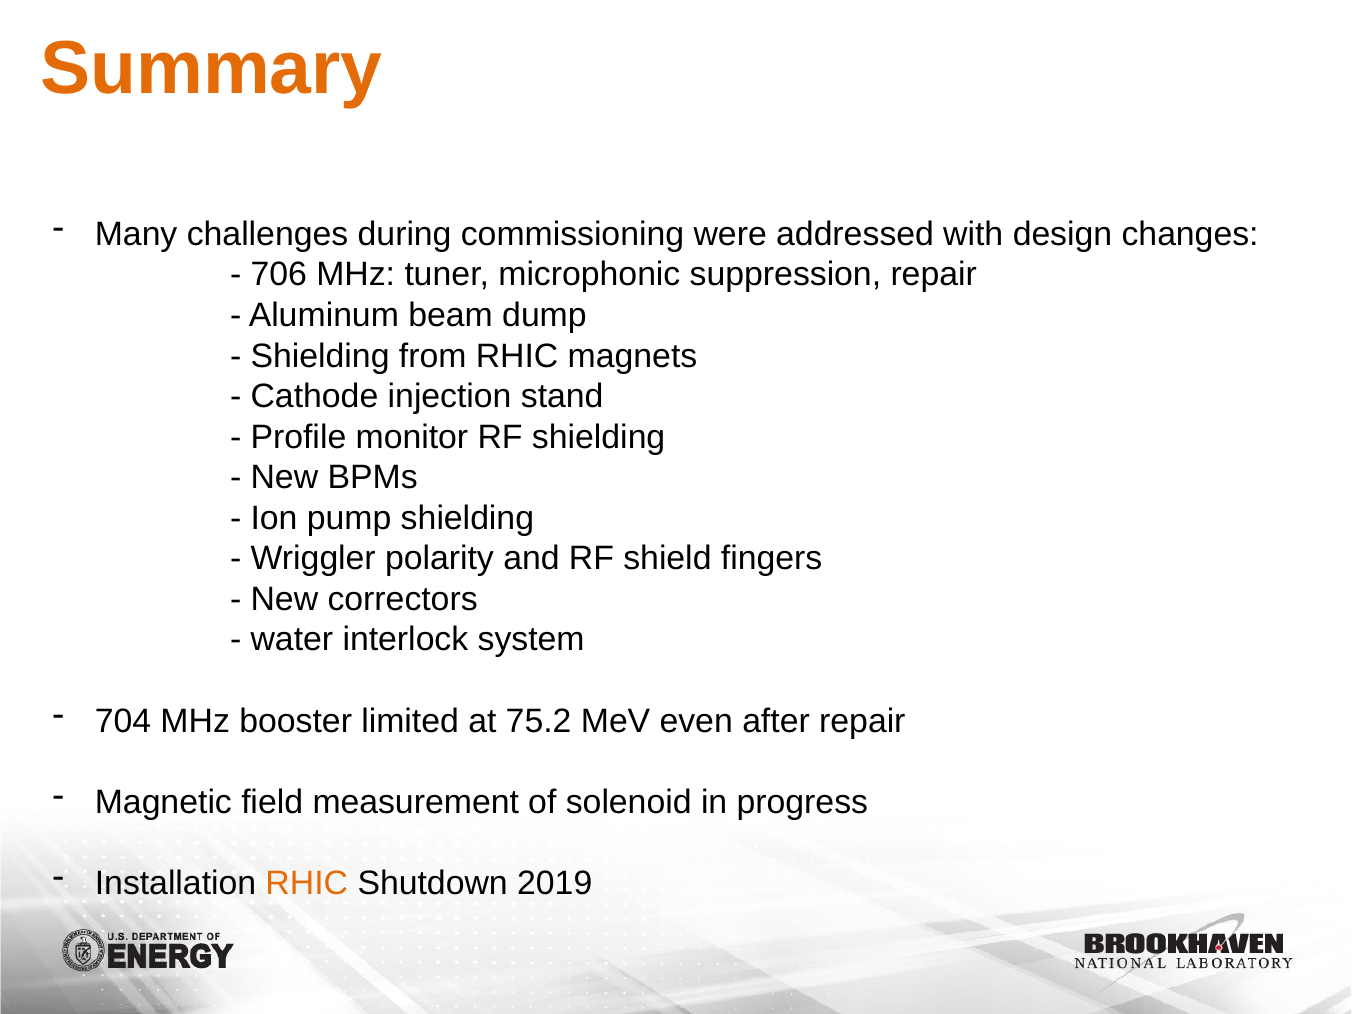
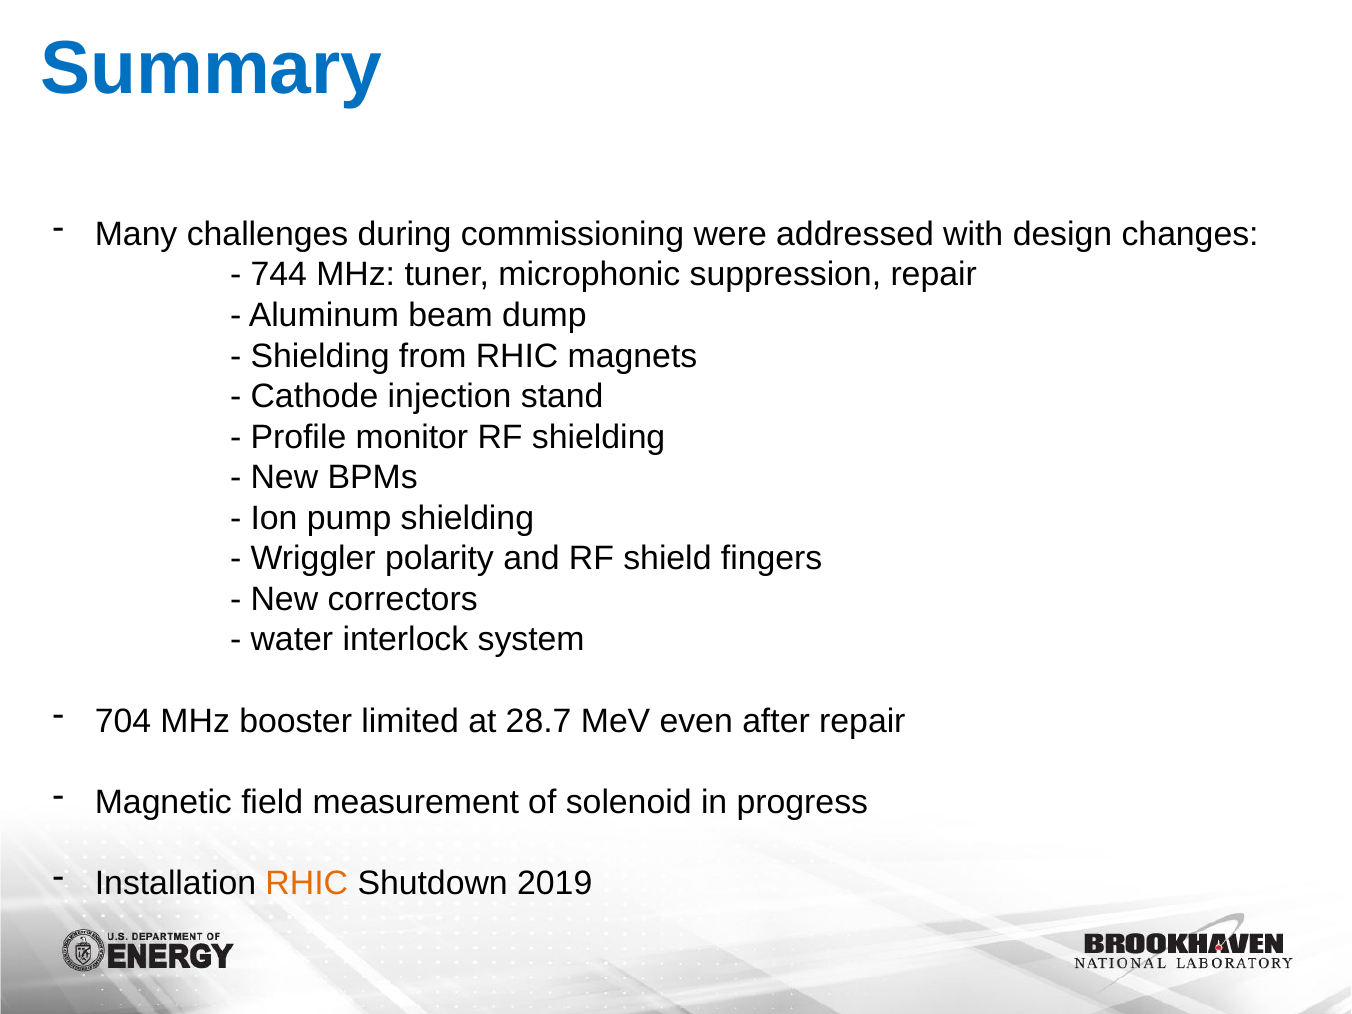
Summary colour: orange -> blue (212, 69)
706: 706 -> 744 (279, 275)
75.2: 75.2 -> 28.7 (539, 721)
